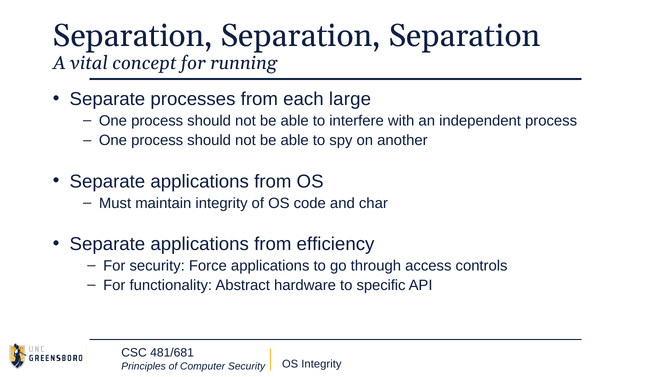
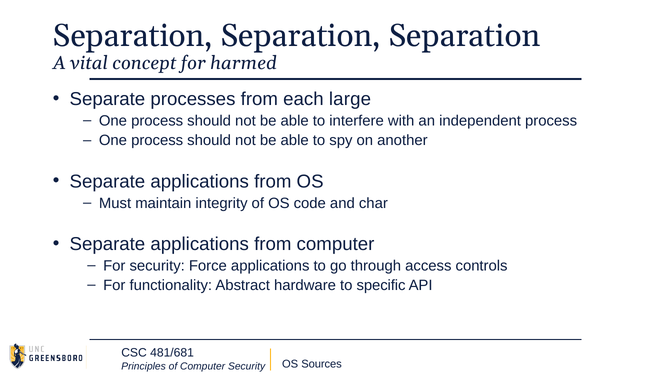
running: running -> harmed (244, 63)
from efficiency: efficiency -> computer (336, 244)
OS Integrity: Integrity -> Sources (322, 365)
